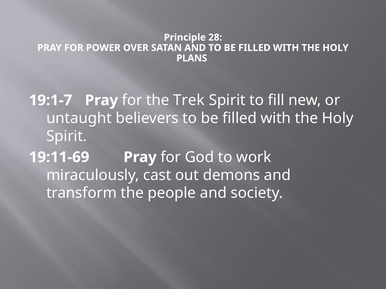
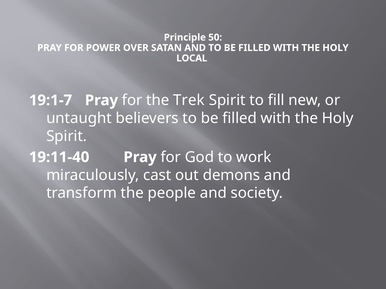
28: 28 -> 50 (215, 37)
PLANS: PLANS -> LOCAL (192, 58)
19:11-69: 19:11-69 -> 19:11-40 (59, 157)
